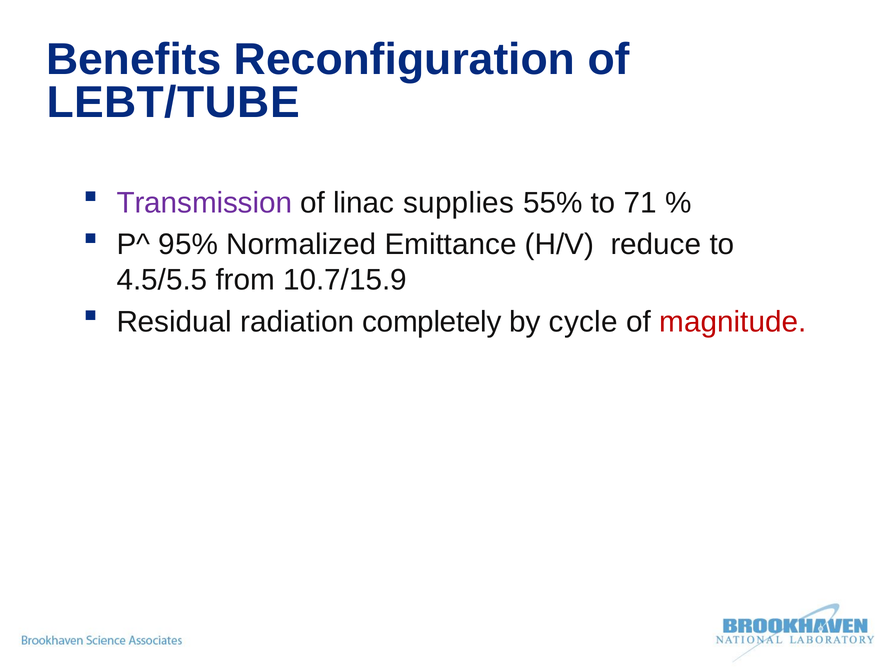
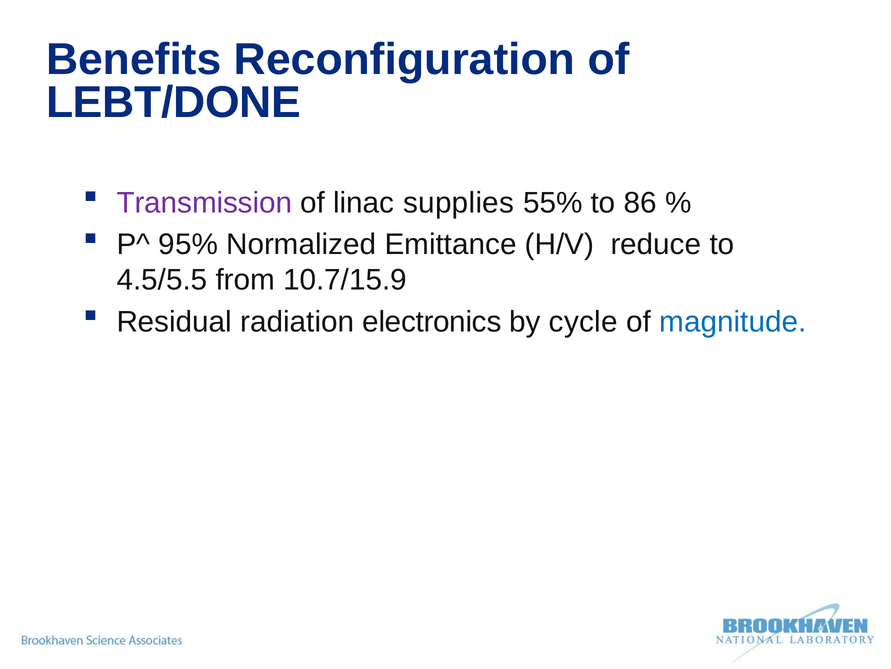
LEBT/TUBE: LEBT/TUBE -> LEBT/DONE (174, 102)
71: 71 -> 86 (640, 203)
completely: completely -> electronics (432, 321)
magnitude colour: red -> blue (733, 321)
